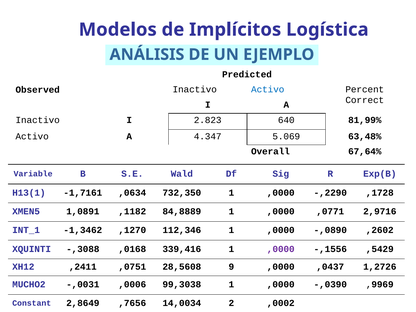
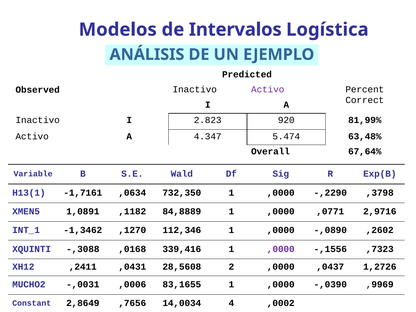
Implícitos: Implícitos -> Intervalos (235, 30)
Activo colour: blue -> purple (268, 90)
640: 640 -> 920 (286, 120)
5.069: 5.069 -> 5.474 (286, 136)
,1728: ,1728 -> ,3798 (380, 193)
,5429: ,5429 -> ,7323 (380, 249)
,0751: ,0751 -> ,0431 (132, 267)
9: 9 -> 2 (231, 267)
99,3038: 99,3038 -> 83,1655 (182, 285)
2: 2 -> 4 (231, 303)
